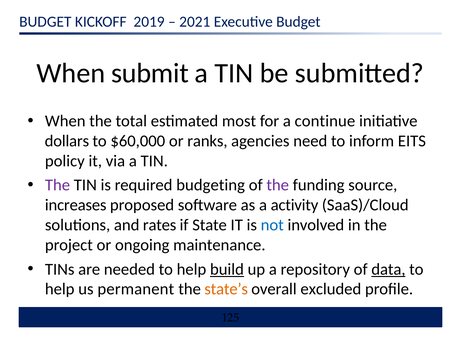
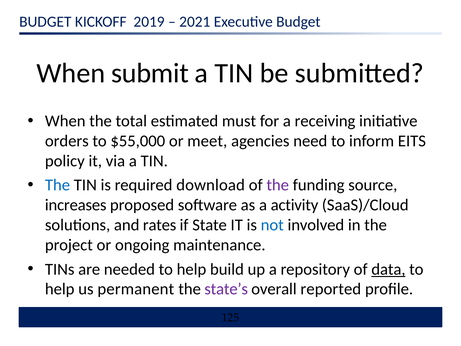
most: most -> must (239, 121)
continue: continue -> receiving (325, 121)
dollars: dollars -> orders (67, 141)
$60,000: $60,000 -> $55,000 (138, 141)
ranks: ranks -> meet (207, 141)
The colour: purple -> blue (58, 185)
budgeting: budgeting -> download (211, 185)
build underline: present -> none (227, 269)
state’s colour: orange -> purple (226, 289)
excluded: excluded -> reported (331, 289)
